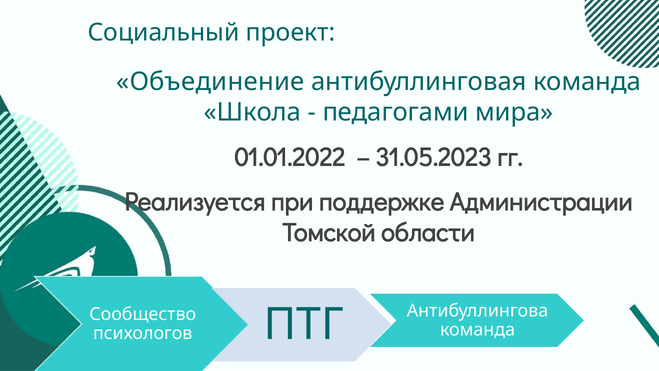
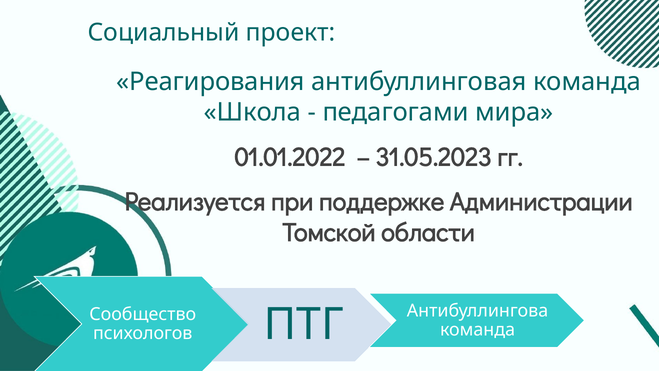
Объединение: Объединение -> Реагирования (211, 82)
